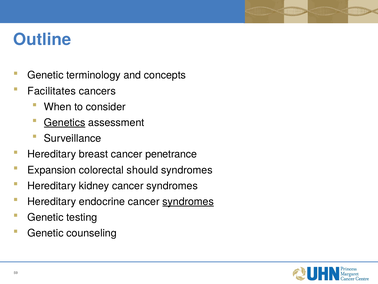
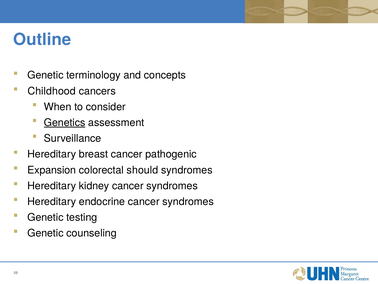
Facilitates: Facilitates -> Childhood (52, 91)
penetrance: penetrance -> pathogenic (171, 154)
syndromes underline: present -> none (188, 201)
